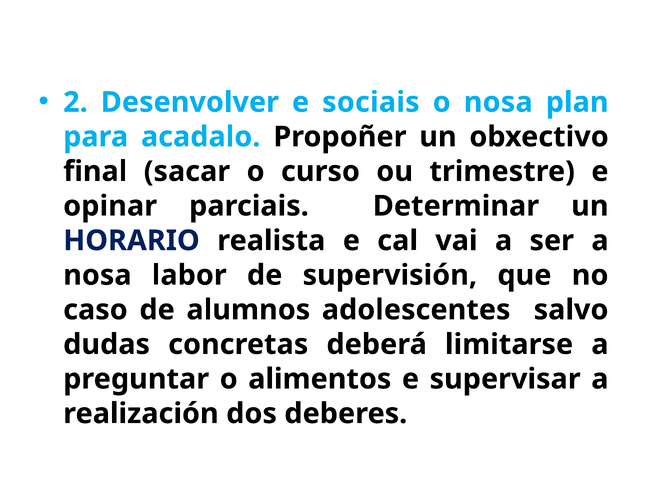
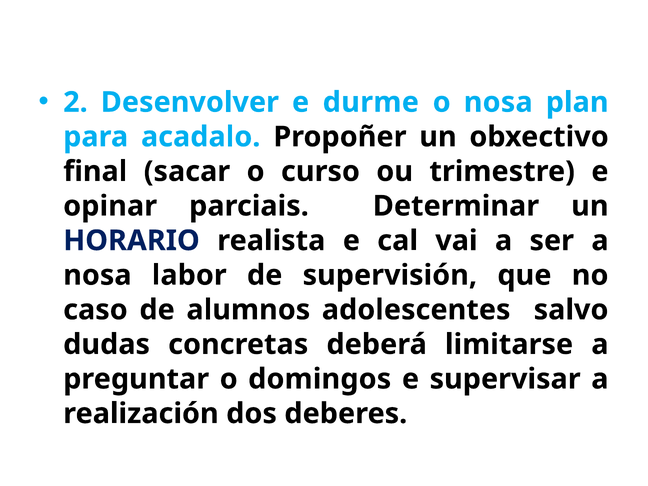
sociais: sociais -> durme (371, 102)
alimentos: alimentos -> domingos (320, 379)
